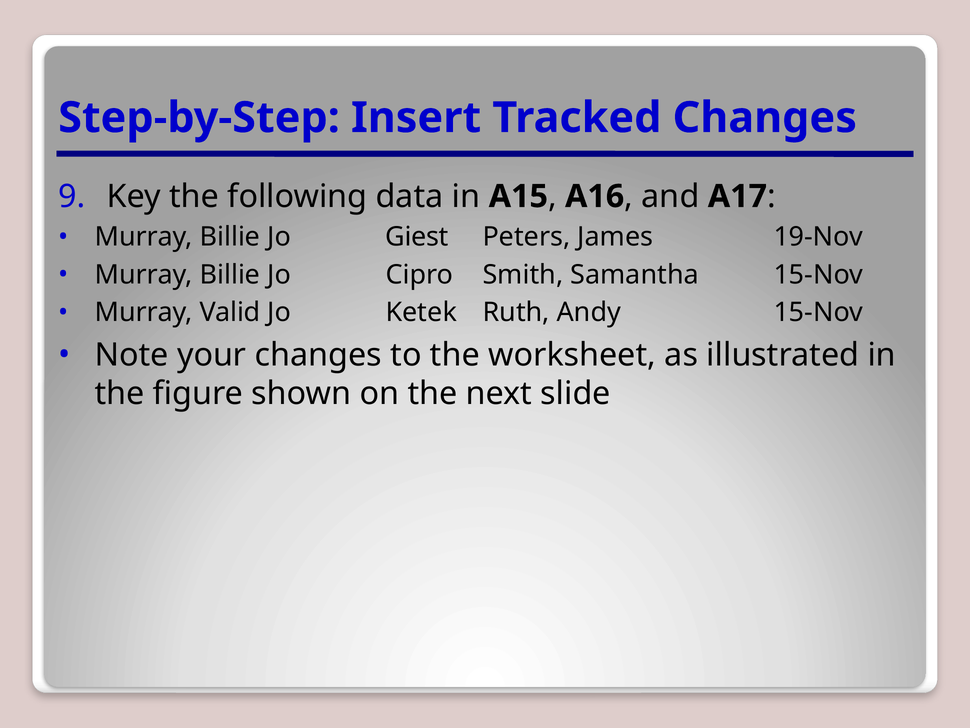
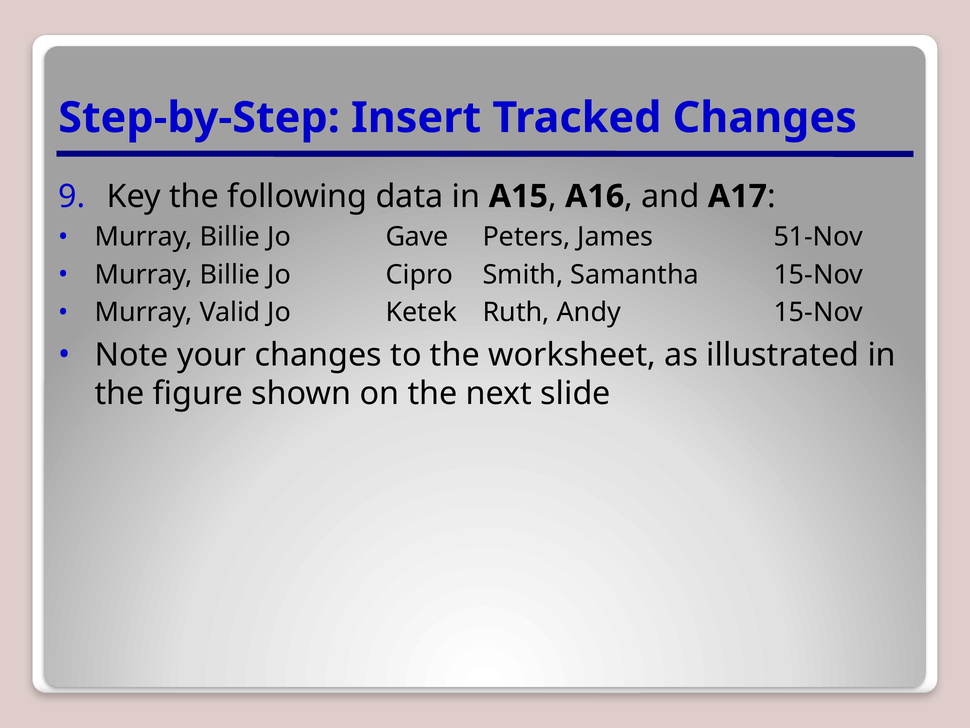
Giest: Giest -> Gave (417, 237)
19-Nov: 19-Nov -> 51-Nov (818, 237)
